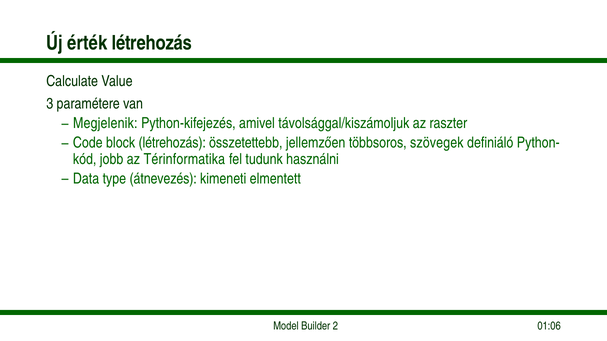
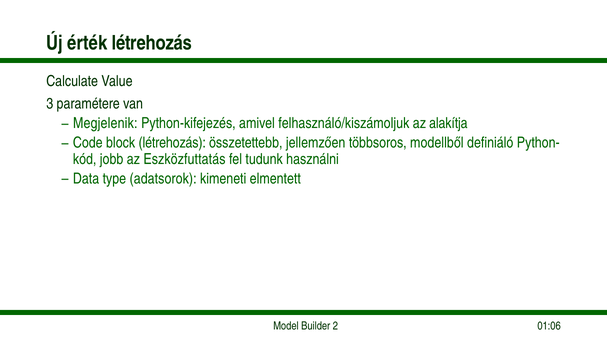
távolsággal/kiszámoljuk: távolsággal/kiszámoljuk -> felhasználó/kiszámoljuk (344, 123)
raszter: raszter -> alakítja (448, 123)
szövegek: szövegek -> modellből (437, 143)
Térinformatika: Térinformatika -> Eszközfuttatás (184, 159)
átnevezés: átnevezés -> adatsorok (163, 179)
